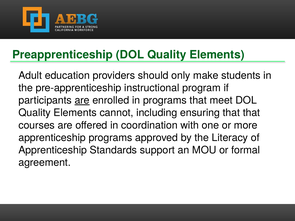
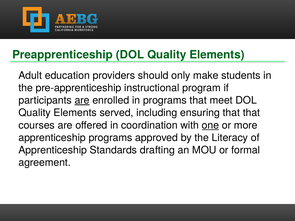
cannot: cannot -> served (117, 113)
one underline: none -> present (210, 125)
support: support -> drafting (157, 150)
